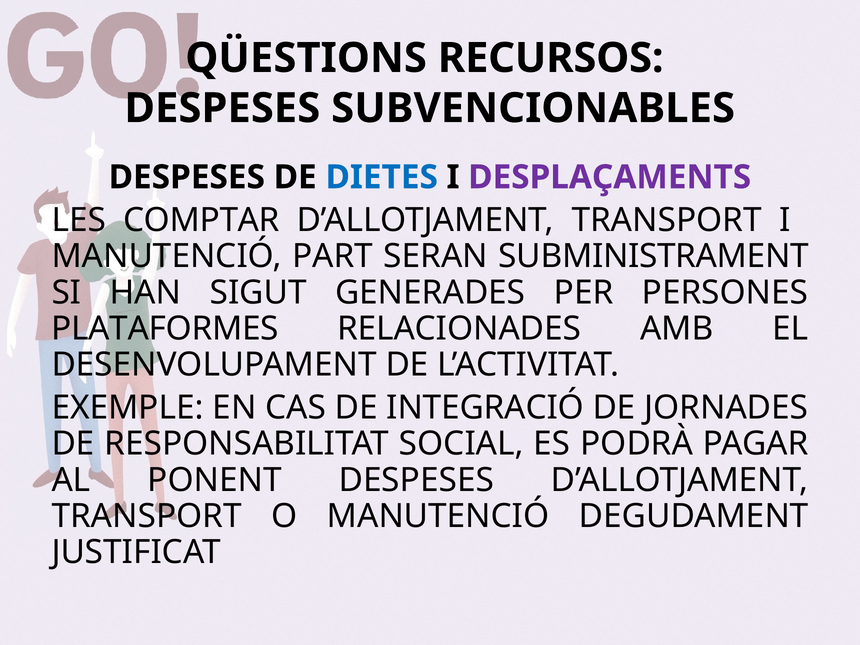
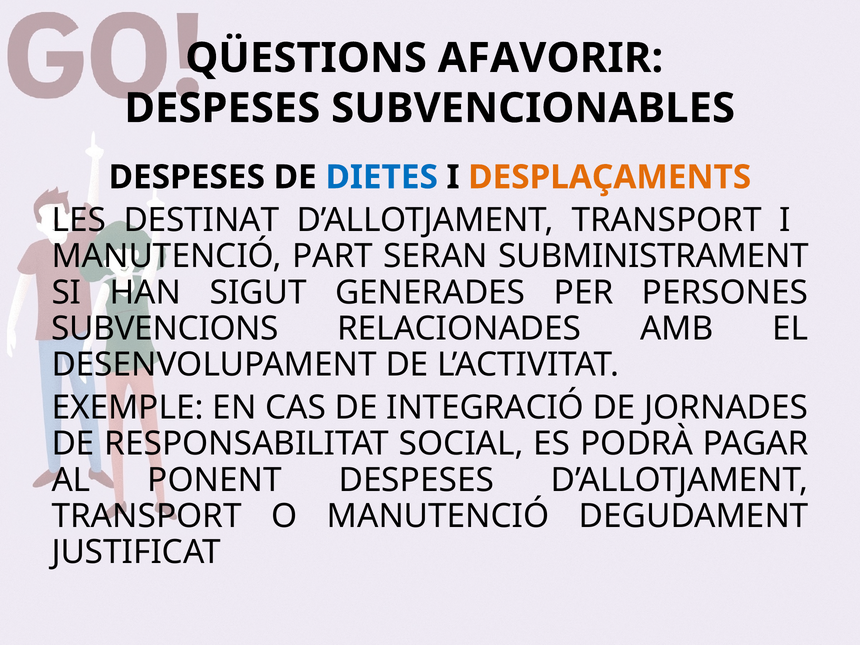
RECURSOS: RECURSOS -> AFAVORIR (551, 58)
DESPLAÇAMENTS colour: purple -> orange (610, 177)
COMPTAR: COMPTAR -> DESTINAT (201, 220)
PLATAFORMES: PLATAFORMES -> SUBVENCIONS (165, 329)
